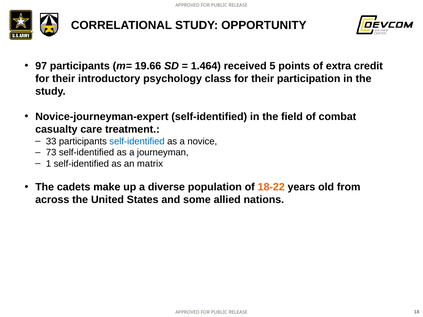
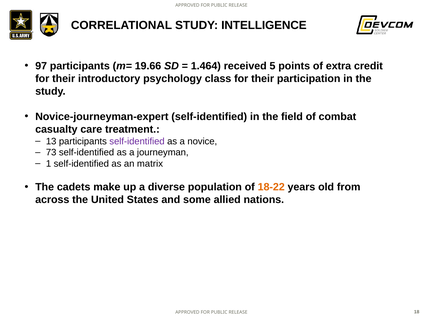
OPPORTUNITY: OPPORTUNITY -> INTELLIGENCE (264, 25)
33: 33 -> 13 (51, 141)
self-identified colour: blue -> purple (137, 141)
